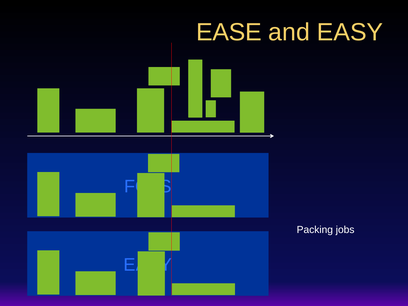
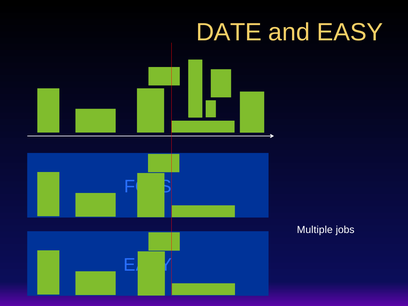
EASE: EASE -> DATE (229, 32)
Packing: Packing -> Multiple (315, 230)
